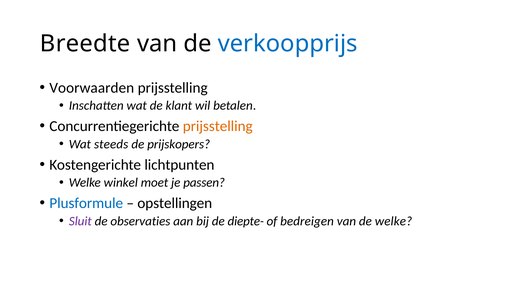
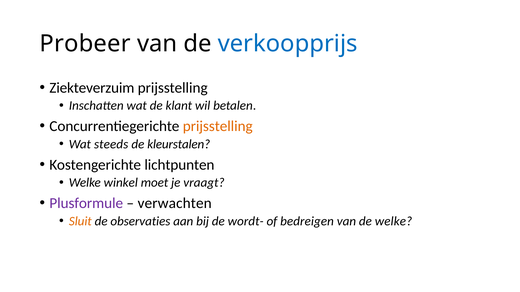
Breedte: Breedte -> Probeer (85, 44)
Voorwaarden: Voorwaarden -> Ziekteverzuim (92, 88)
prijskopers: prijskopers -> kleurstalen (179, 144)
passen: passen -> vraagt (204, 183)
Plusformule colour: blue -> purple (86, 204)
opstellingen: opstellingen -> verwachten (175, 204)
Sluit colour: purple -> orange (80, 221)
diepte-: diepte- -> wordt- (246, 221)
